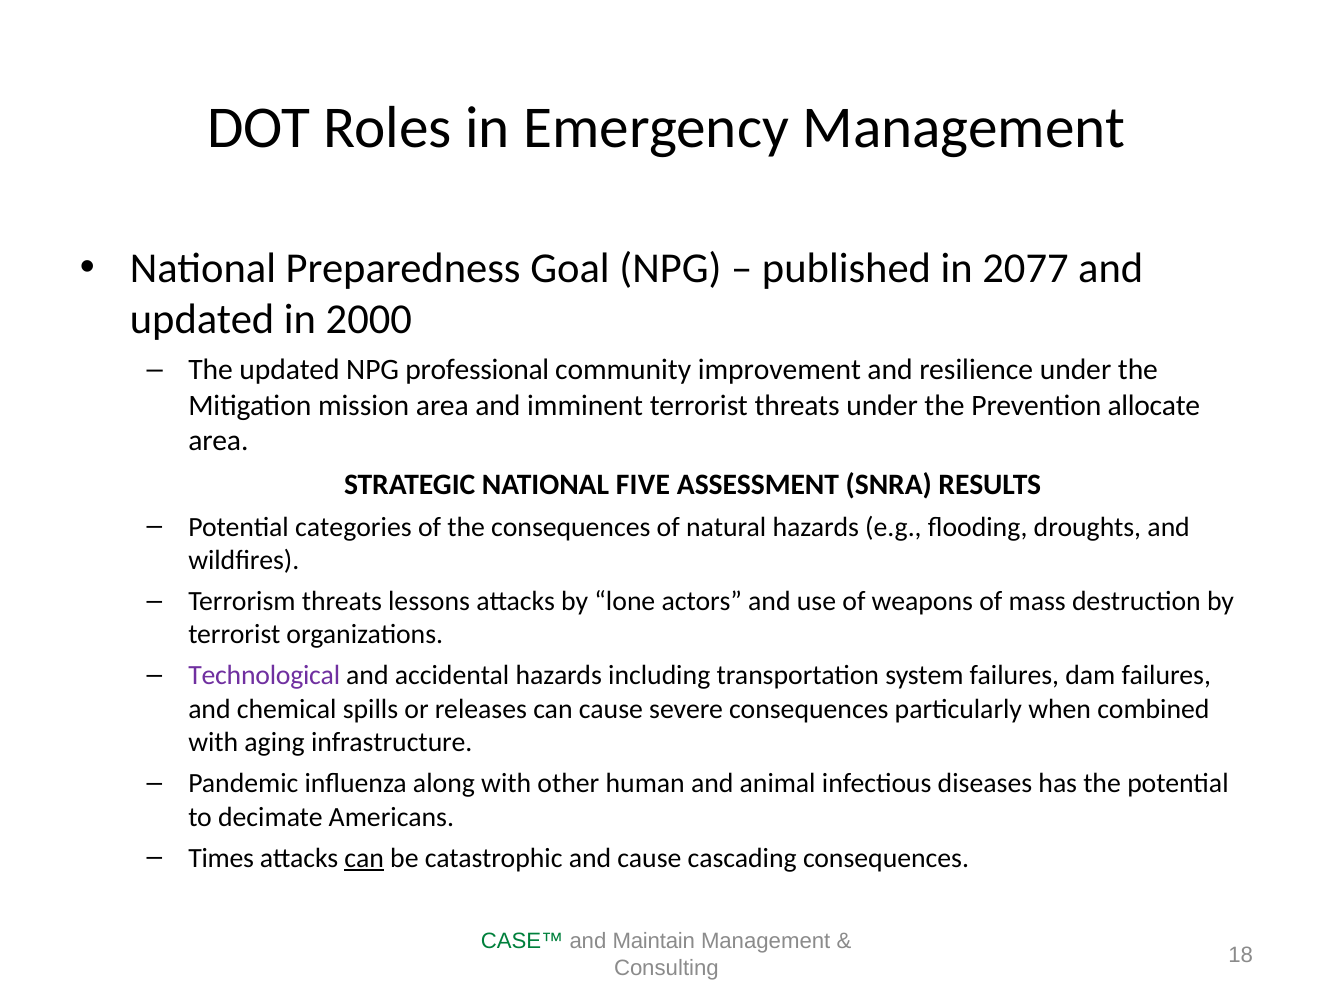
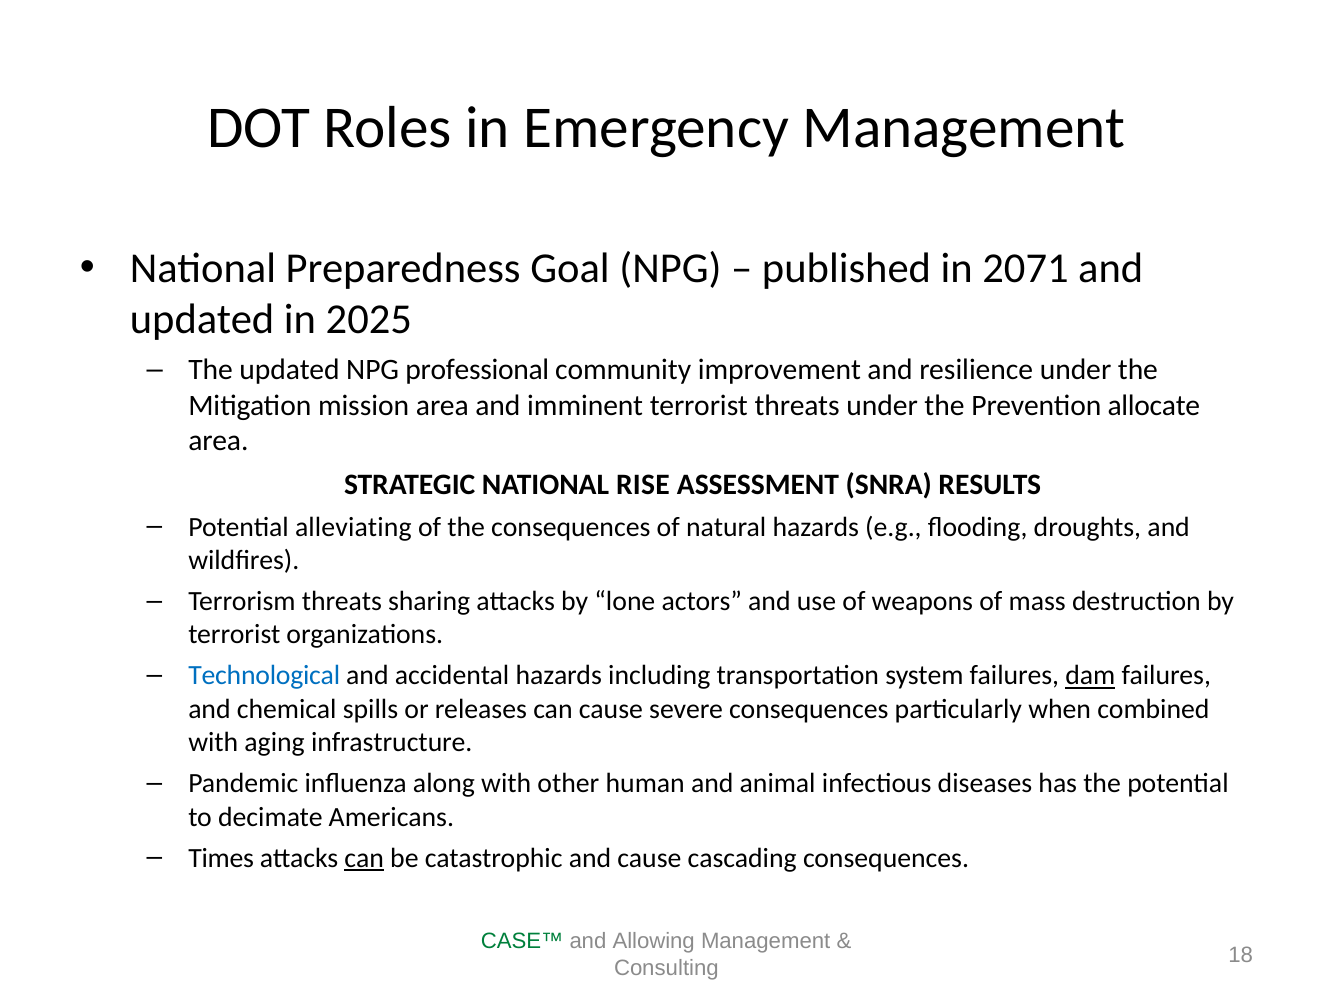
2077: 2077 -> 2071 (1025, 268)
2000: 2000 -> 2025 (369, 320)
FIVE: FIVE -> RISE (643, 485)
categories: categories -> alleviating (353, 527)
lessons: lessons -> sharing (429, 601)
Technological colour: purple -> blue (264, 676)
dam underline: none -> present (1090, 676)
Maintain: Maintain -> Allowing (654, 941)
